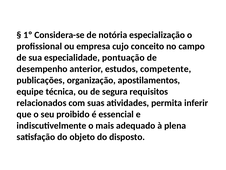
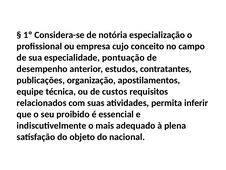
competente: competente -> contratantes (166, 69)
segura: segura -> custos (115, 91)
disposto: disposto -> nacional (127, 137)
